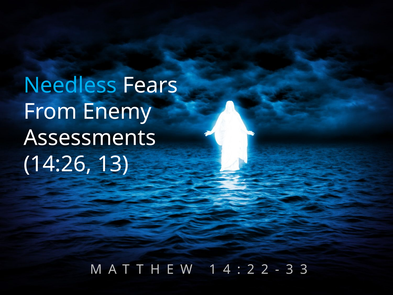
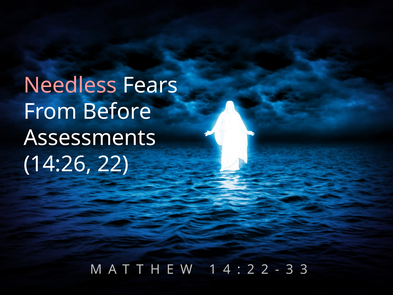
Needless colour: light blue -> pink (70, 85)
Enemy: Enemy -> Before (117, 112)
13: 13 -> 22 (113, 164)
